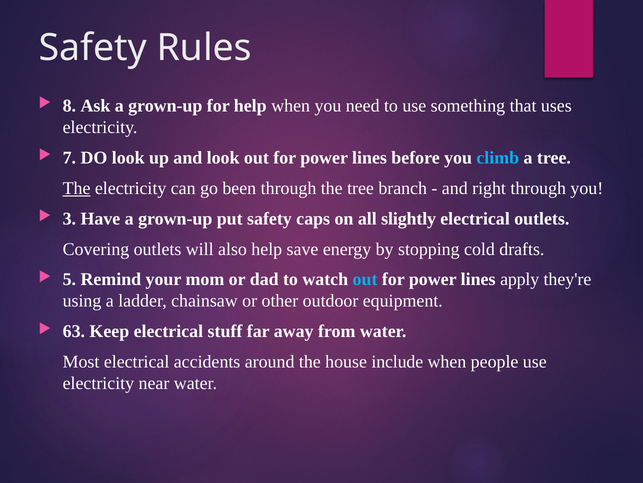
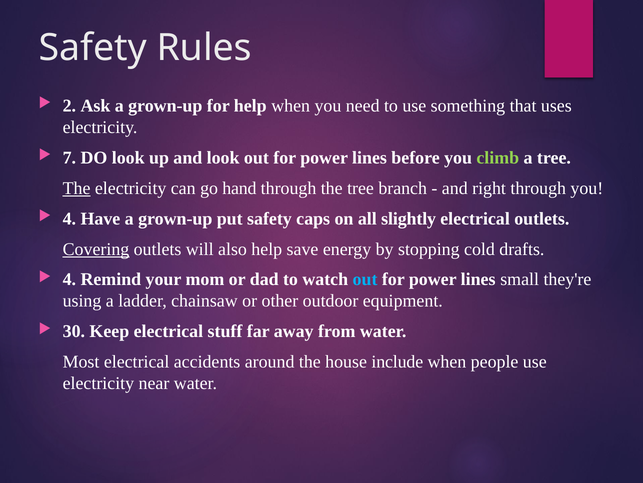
8: 8 -> 2 (69, 106)
climb colour: light blue -> light green (498, 158)
been: been -> hand (239, 188)
3: 3 -> 4 (69, 218)
Covering underline: none -> present (96, 249)
5: 5 -> 4 (69, 279)
apply: apply -> small (520, 279)
63: 63 -> 30 (74, 331)
